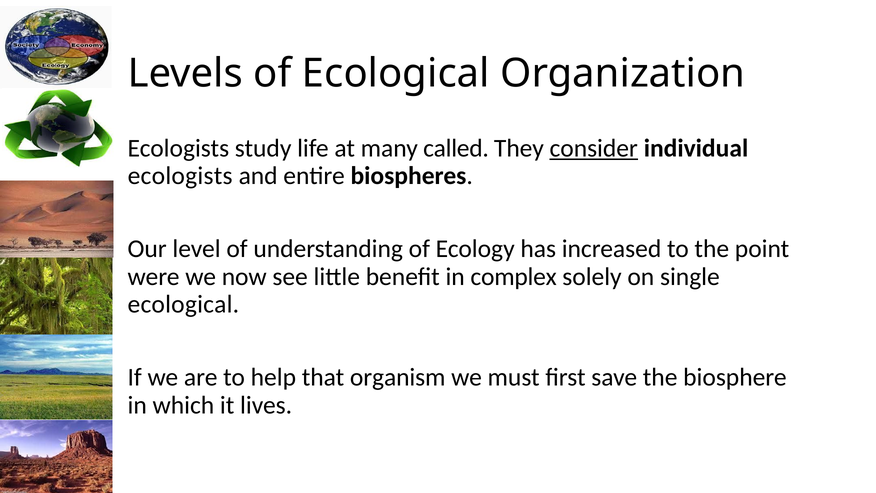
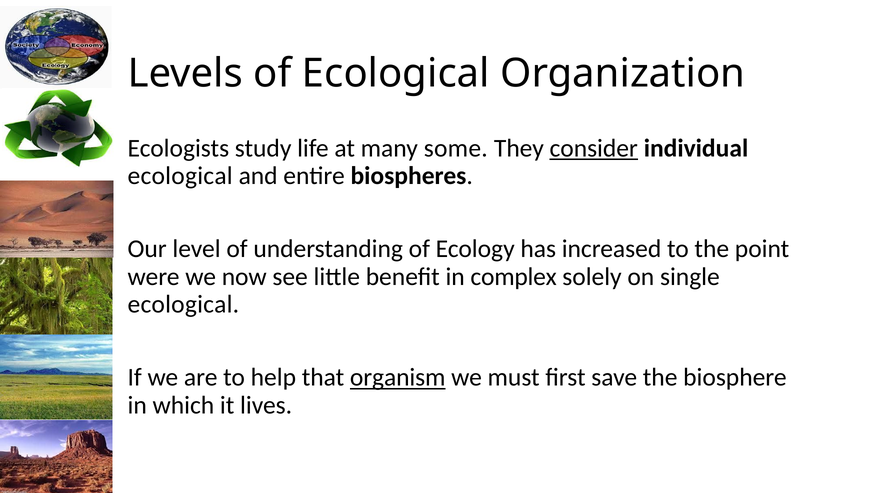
called: called -> some (456, 148)
ecologists: ecologists -> ecological (180, 176)
organism underline: none -> present (398, 377)
